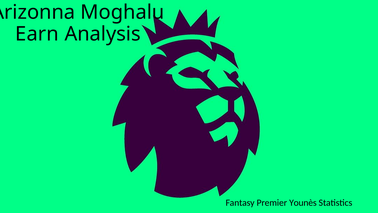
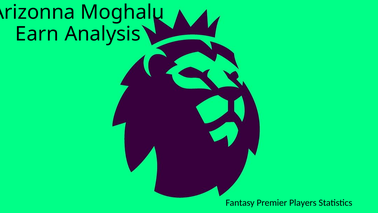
Younès: Younès -> Players (303, 202)
